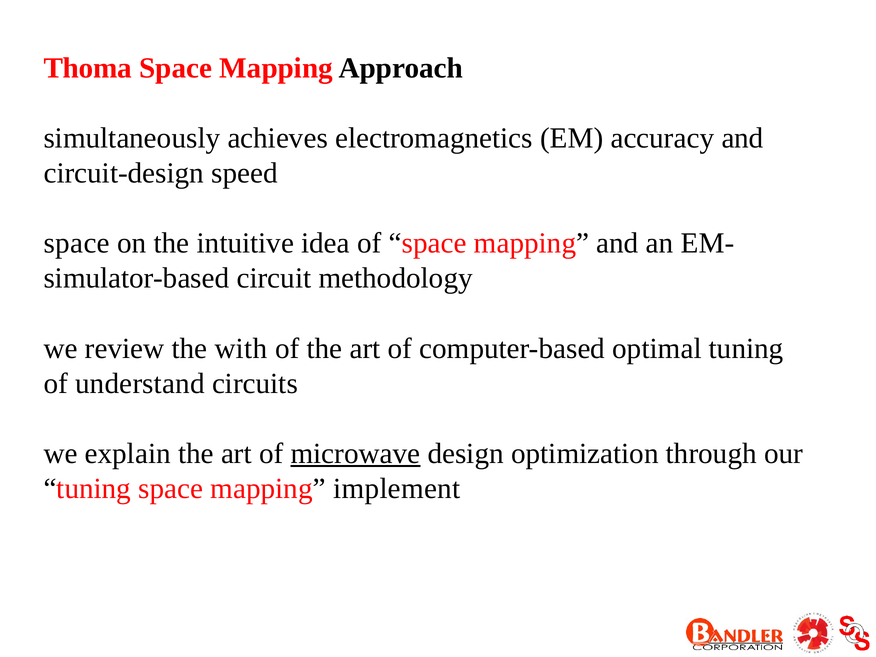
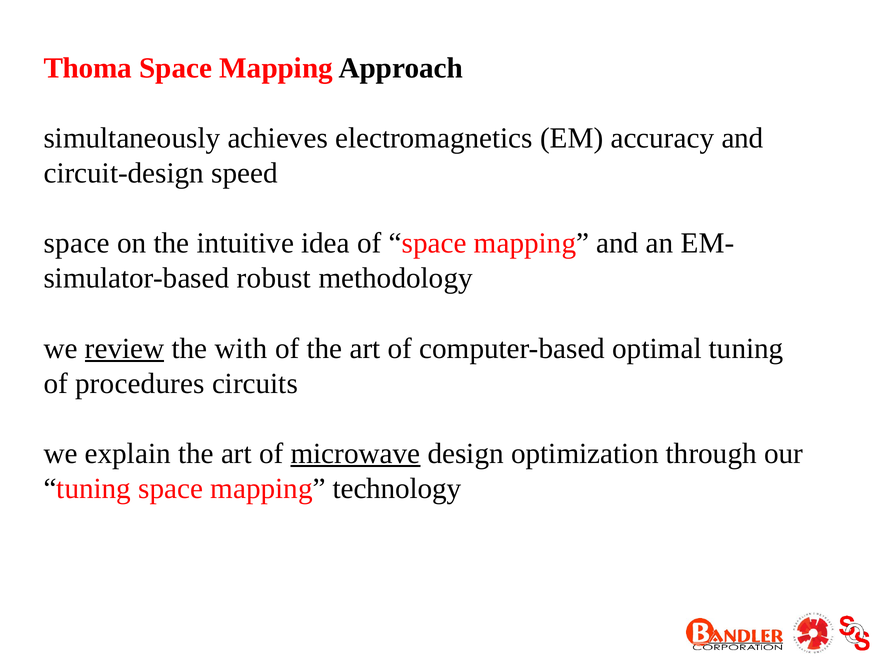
circuit: circuit -> robust (274, 278)
review underline: none -> present (125, 348)
understand: understand -> procedures (140, 383)
implement: implement -> technology (397, 489)
